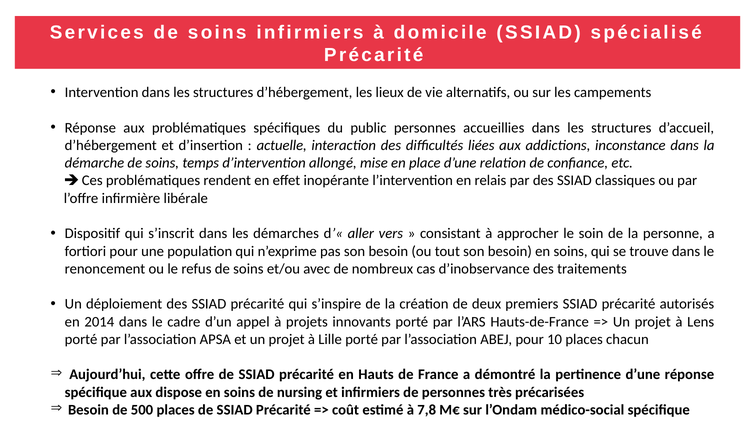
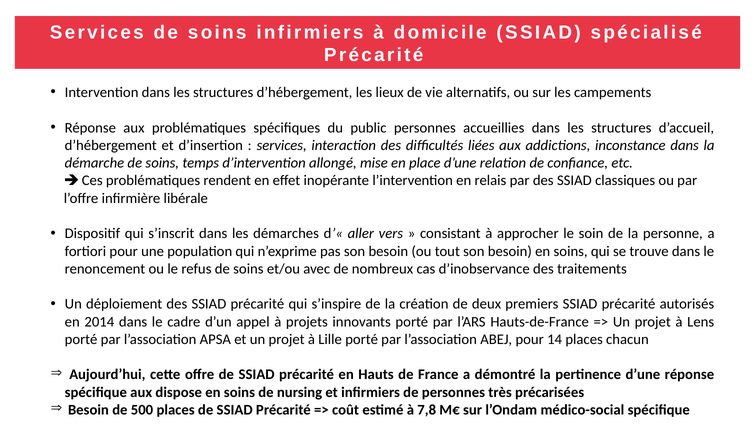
actuelle: actuelle -> services (282, 145)
10: 10 -> 14 (555, 339)
